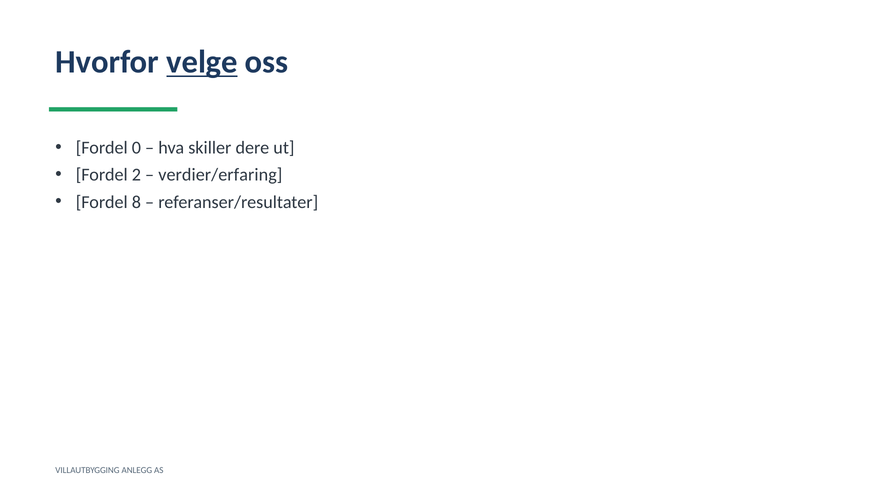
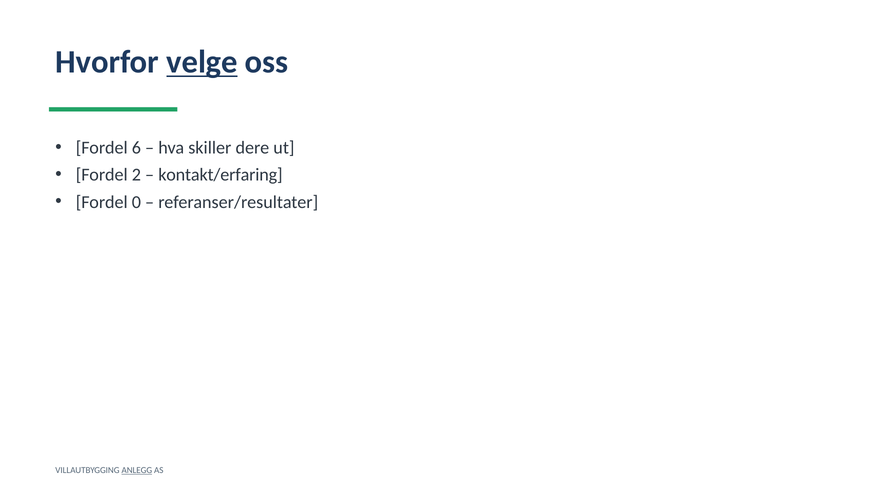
0: 0 -> 6 (136, 147)
verdier/erfaring: verdier/erfaring -> kontakt/erfaring (220, 175)
8: 8 -> 0 (136, 202)
ANLEGG underline: none -> present (137, 470)
